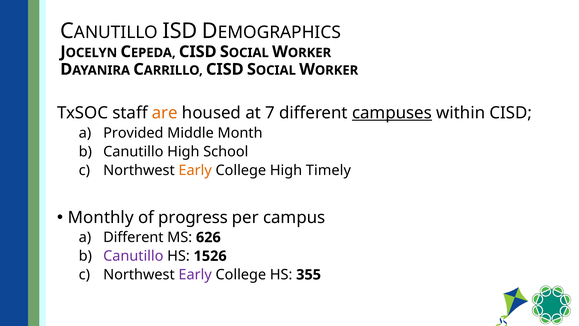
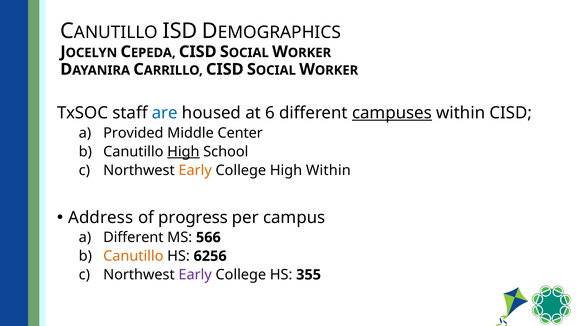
are colour: orange -> blue (165, 113)
7: 7 -> 6 (270, 113)
Month: Month -> Center (240, 133)
High underline: none -> present (183, 151)
High Timely: Timely -> Within (328, 170)
Monthly: Monthly -> Address (101, 217)
626: 626 -> 566 (208, 237)
Canutillo colour: purple -> orange (133, 256)
1526: 1526 -> 6256 (210, 256)
